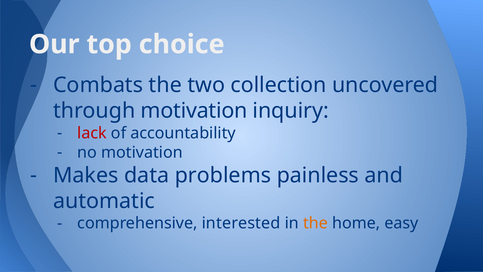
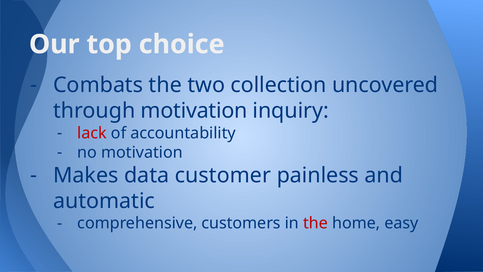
problems: problems -> customer (223, 175)
interested: interested -> customers (241, 223)
the colour: orange -> red (316, 223)
